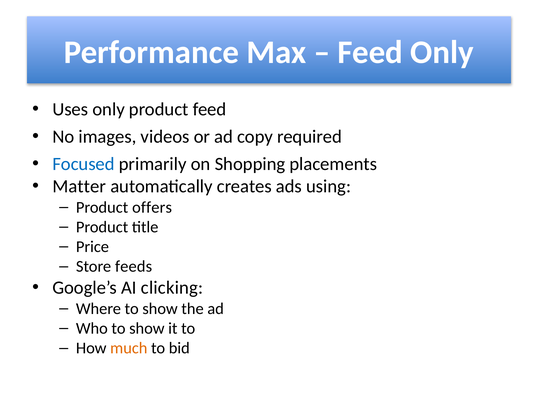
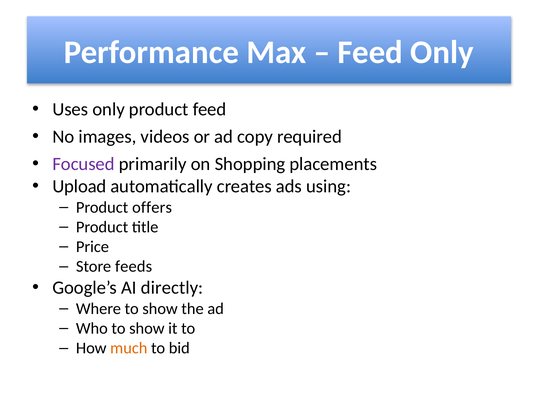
Focused colour: blue -> purple (84, 164)
Matter: Matter -> Upload (79, 186)
clicking: clicking -> directly (172, 287)
